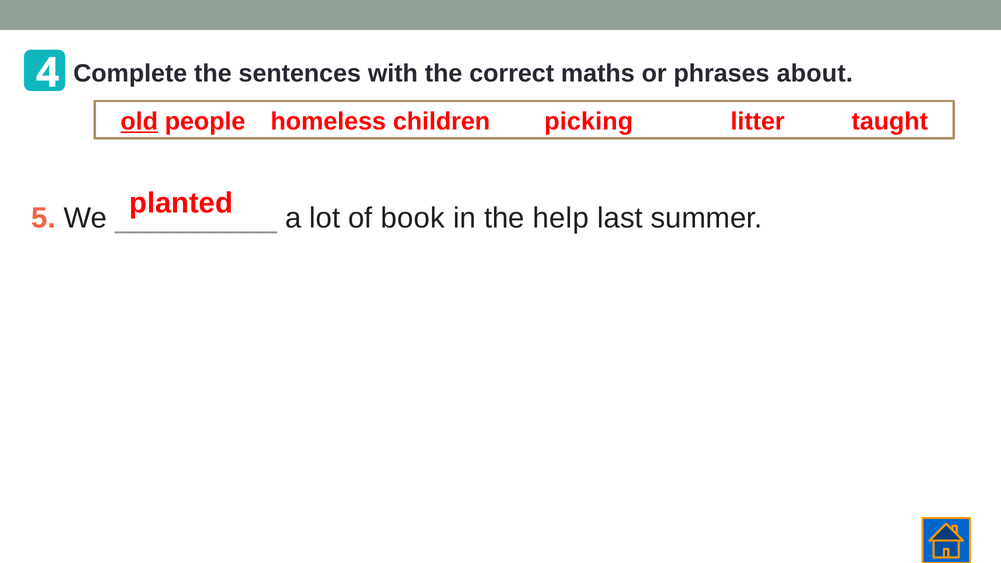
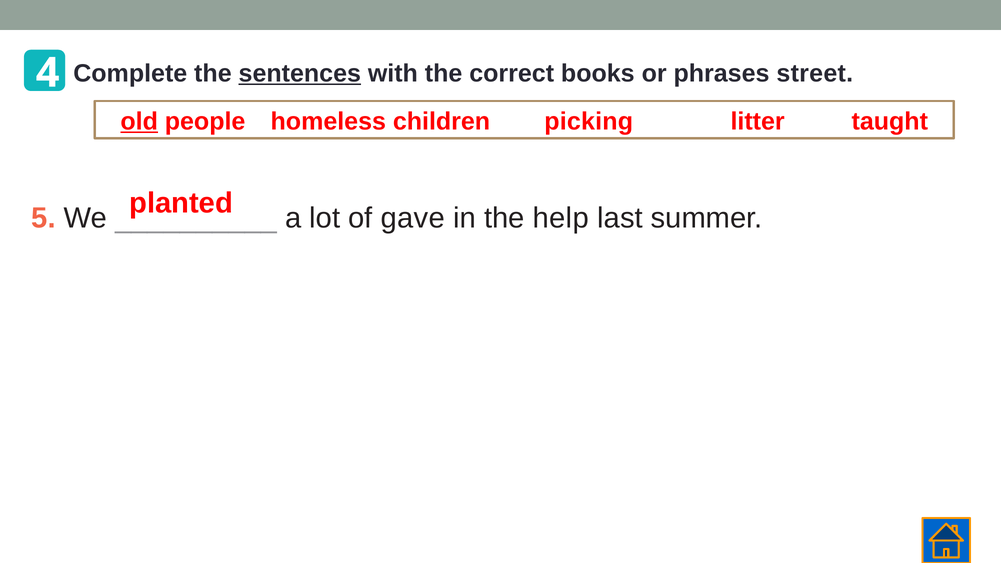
sentences underline: none -> present (300, 74)
maths: maths -> books (598, 74)
about: about -> street (815, 74)
book: book -> gave (413, 218)
